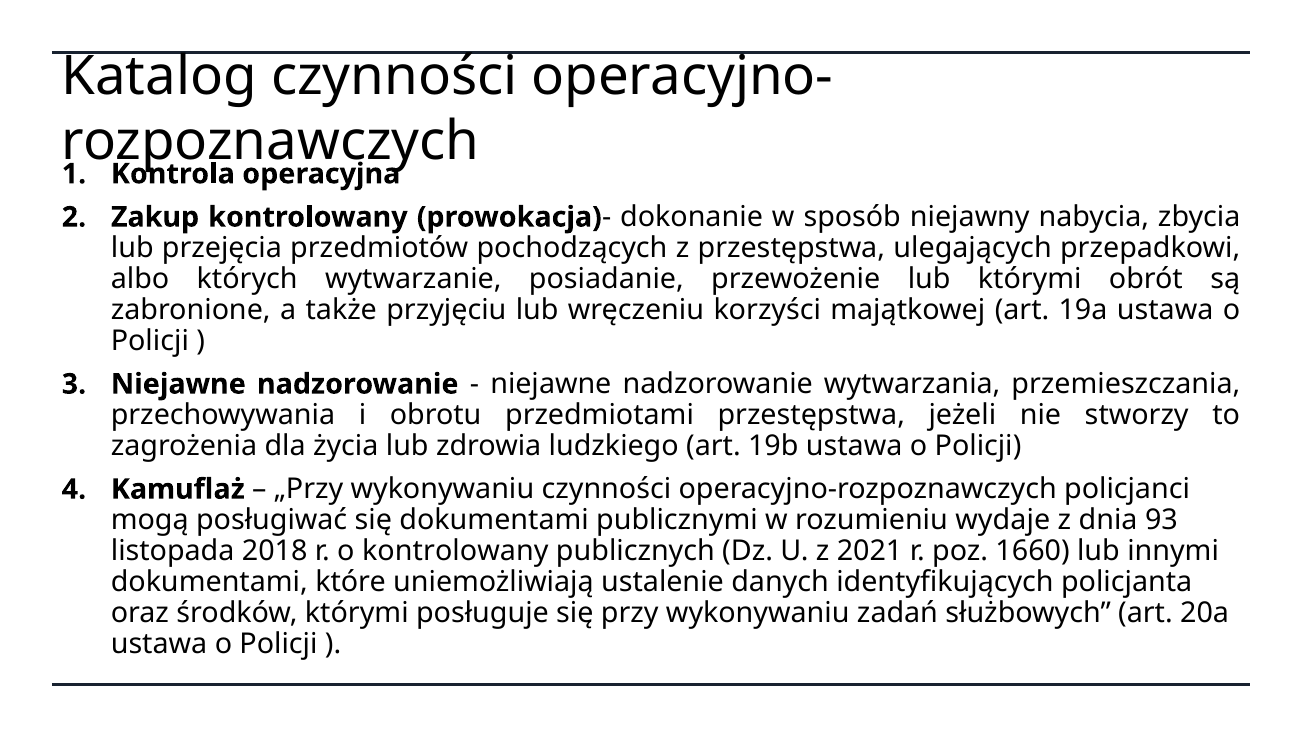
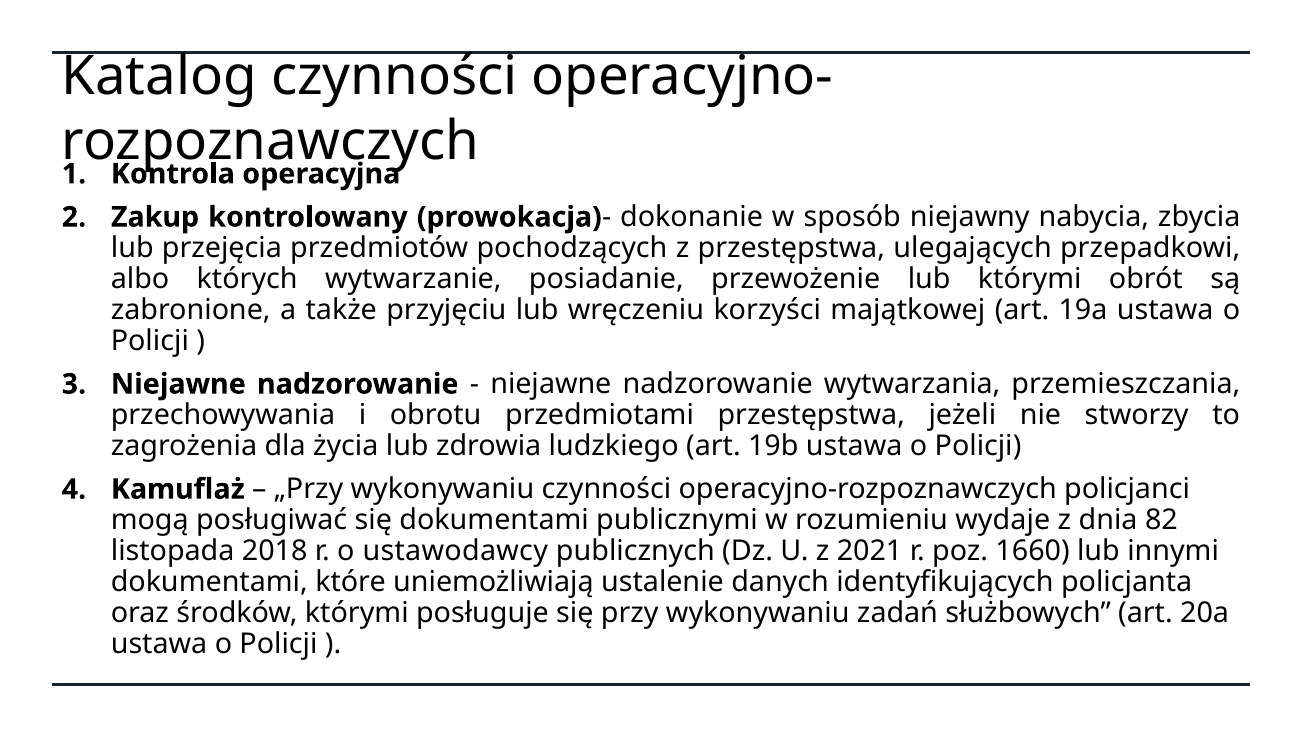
93: 93 -> 82 (1161, 521)
o kontrolowany: kontrolowany -> ustawodawcy (455, 551)
